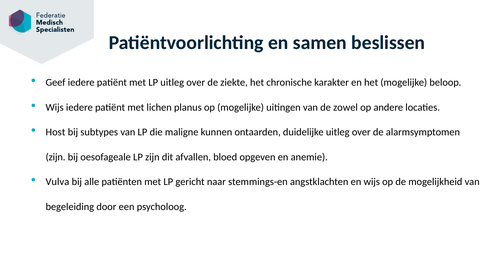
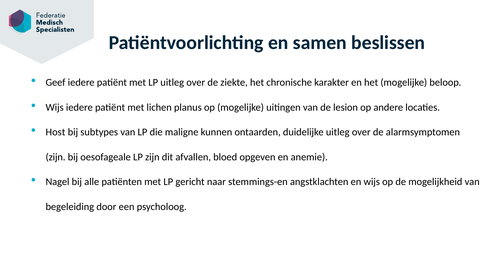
zowel: zowel -> lesion (346, 107)
Vulva: Vulva -> Nagel (57, 182)
